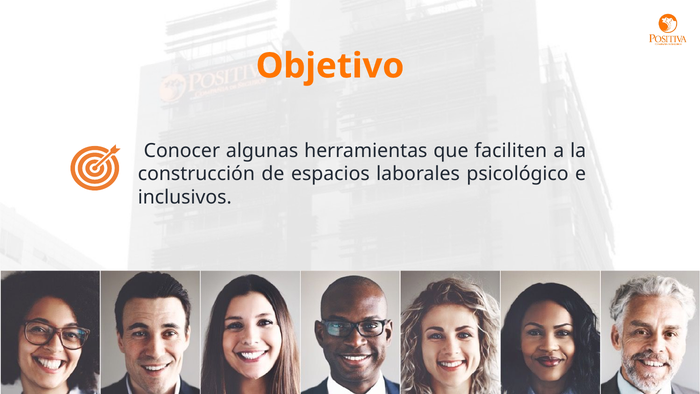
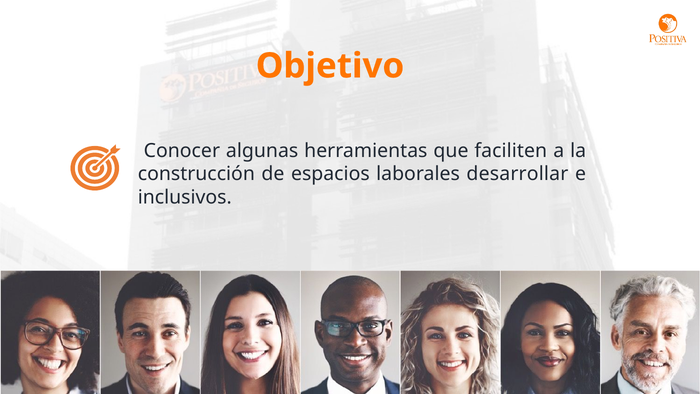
psicológico: psicológico -> desarrollar (517, 174)
